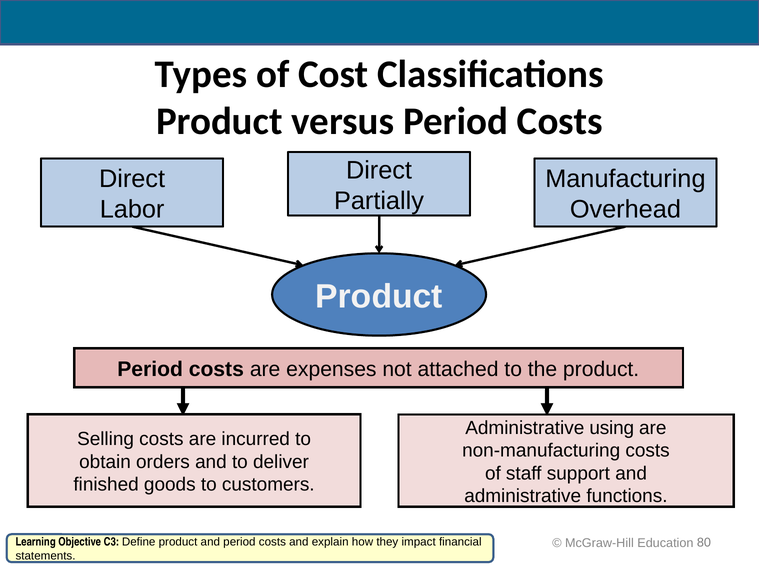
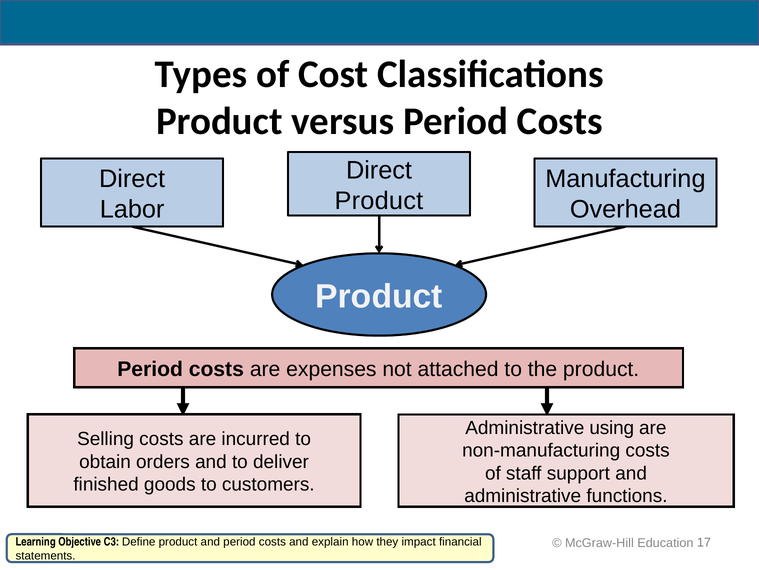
Partially: Partially -> Product (379, 200)
80: 80 -> 17 (704, 542)
